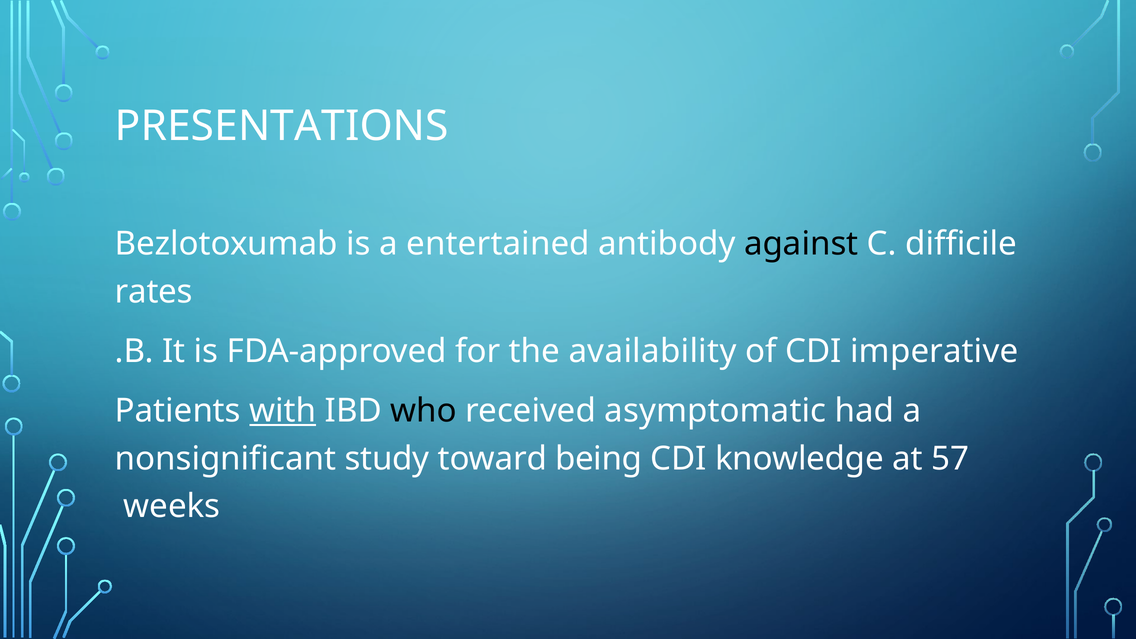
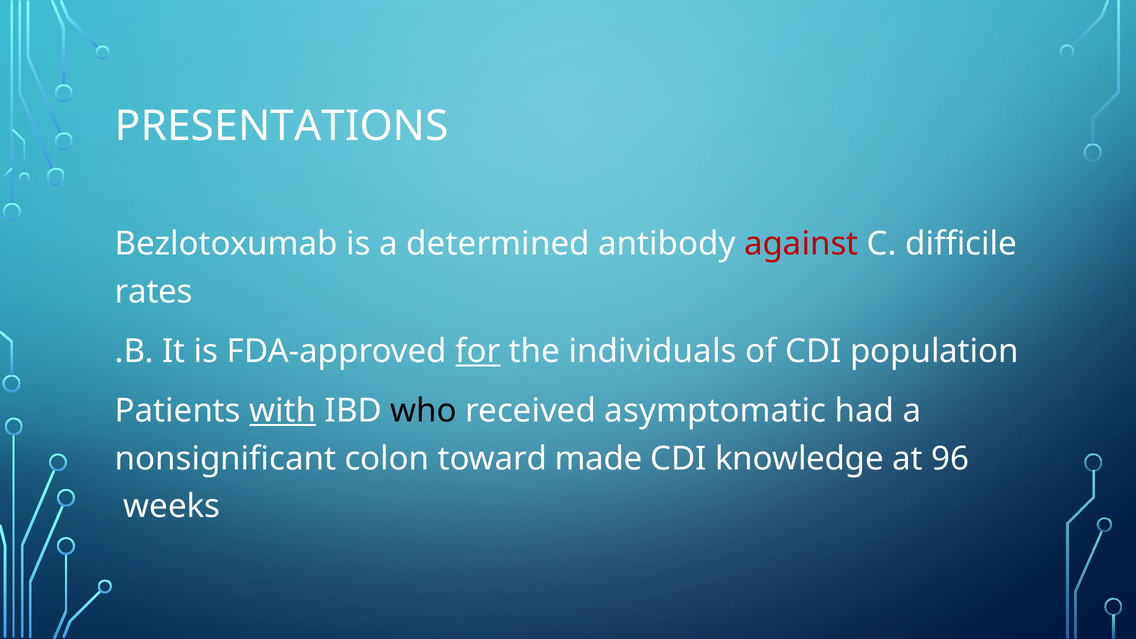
entertained: entertained -> determined (498, 244)
against colour: black -> red (801, 244)
for underline: none -> present (478, 351)
availability: availability -> individuals (653, 351)
imperative: imperative -> population (934, 351)
study: study -> colon (387, 459)
being: being -> made (599, 459)
57: 57 -> 96 (950, 459)
